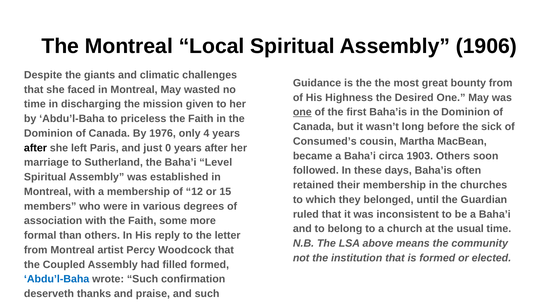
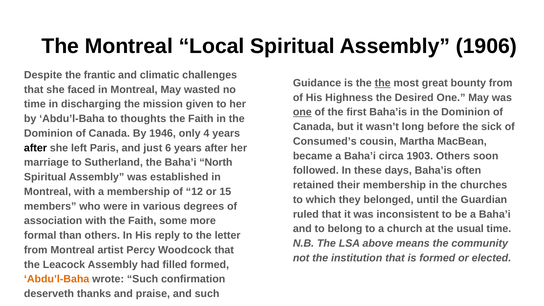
giants: giants -> frantic (100, 75)
the underline: none -> present (383, 83)
priceless: priceless -> thoughts (143, 119)
1976: 1976 -> 1946 (163, 133)
0: 0 -> 6 (168, 148)
Level: Level -> North (216, 162)
Coupled: Coupled -> Leacock (64, 265)
Abdu’l-Baha colour: blue -> orange (57, 279)
